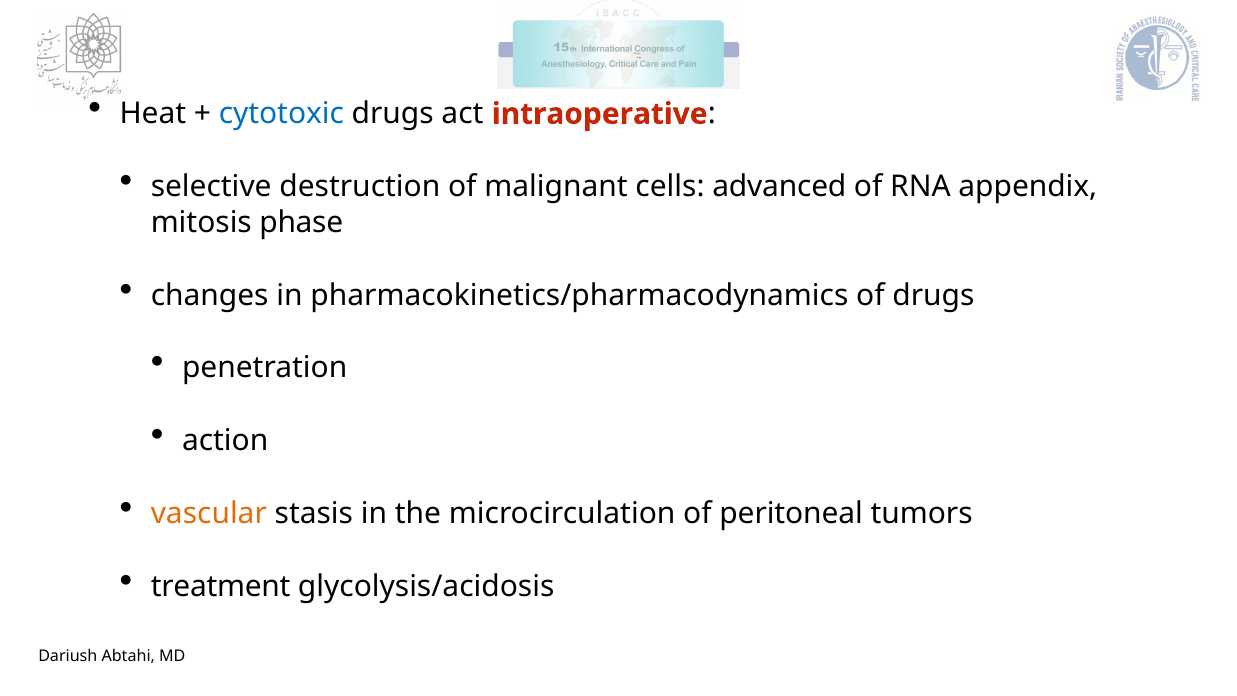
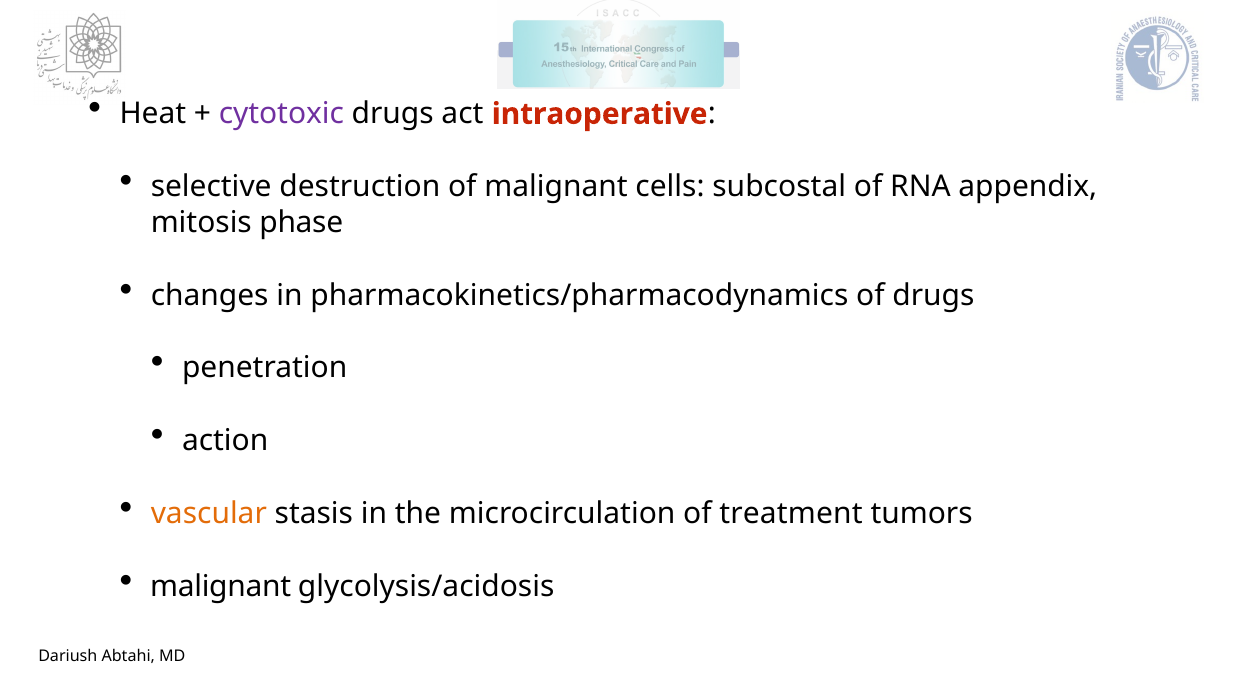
cytotoxic colour: blue -> purple (281, 114)
advanced: advanced -> subcostal (779, 187)
peritoneal: peritoneal -> treatment (791, 513)
treatment: treatment -> malignant (221, 586)
